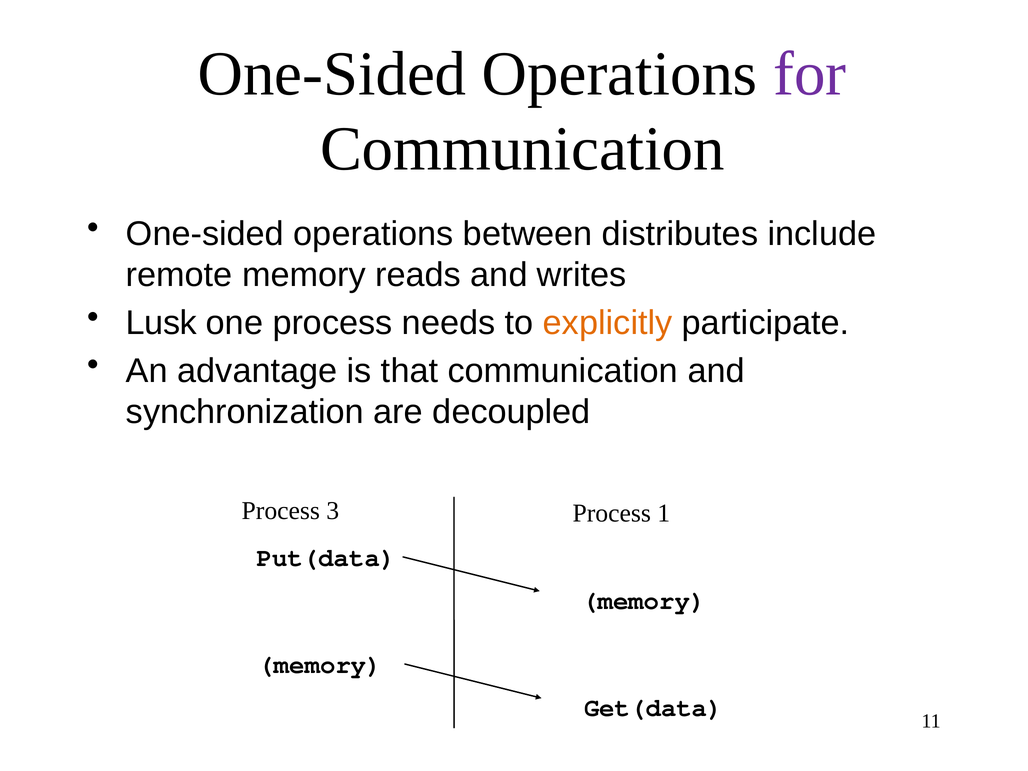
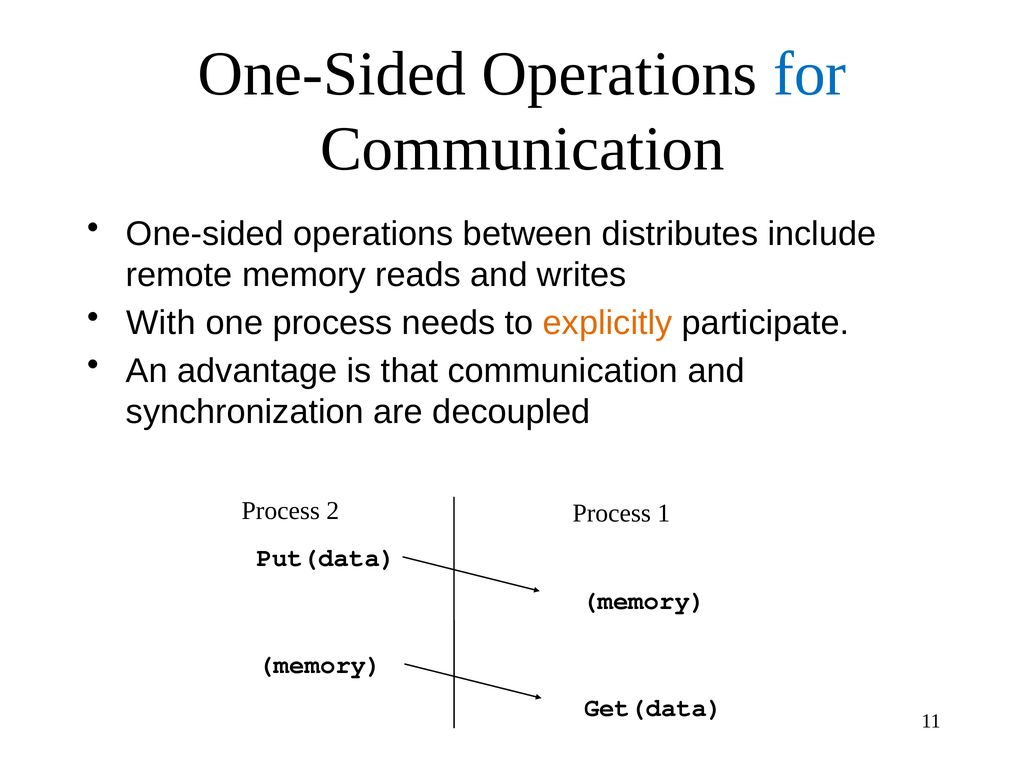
for colour: purple -> blue (810, 74)
Lusk: Lusk -> With (161, 323)
3: 3 -> 2 (333, 511)
